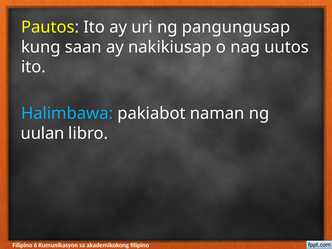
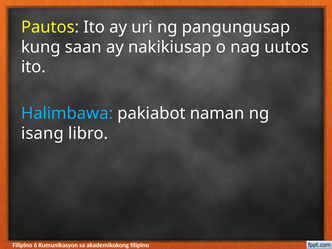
uulan: uulan -> isang (42, 133)
